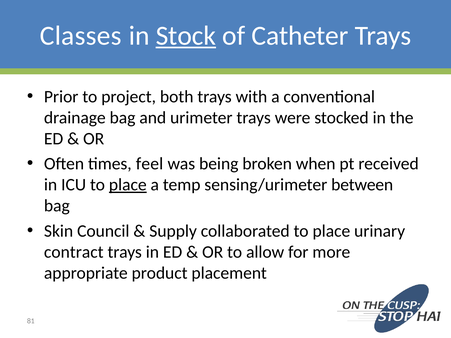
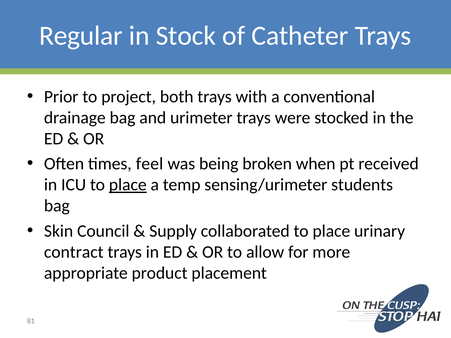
Classes: Classes -> Regular (81, 36)
Stock underline: present -> none (186, 36)
between: between -> students (362, 185)
